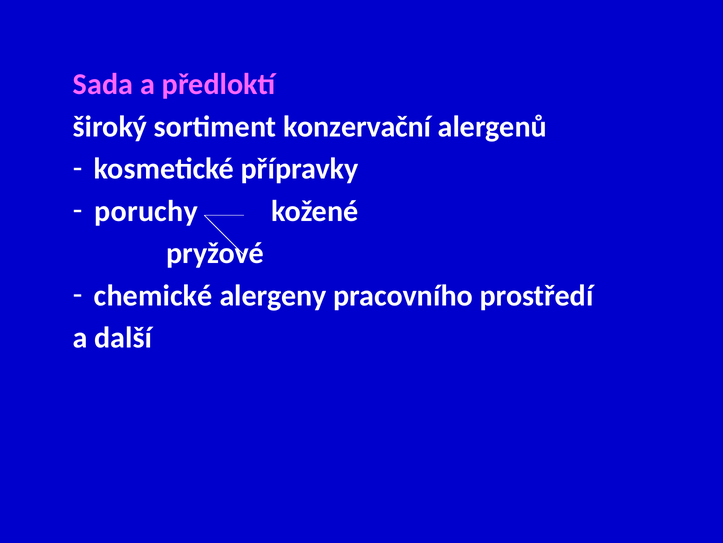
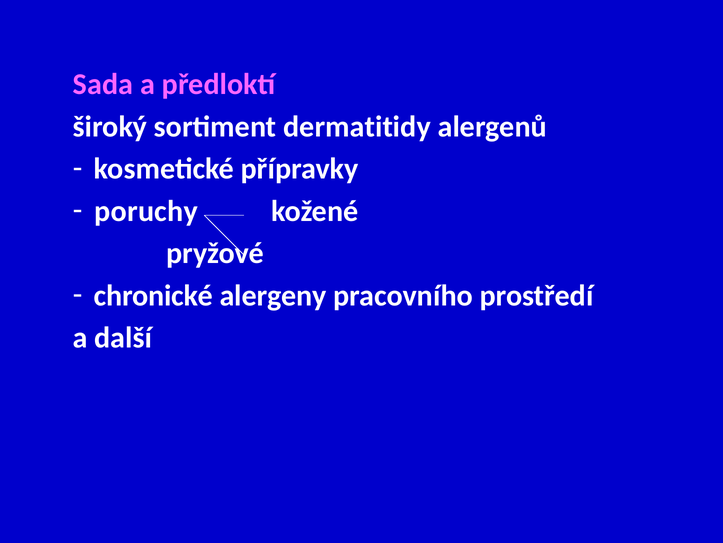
konzervační: konzervační -> dermatitidy (357, 126)
chemické: chemické -> chronické (153, 295)
